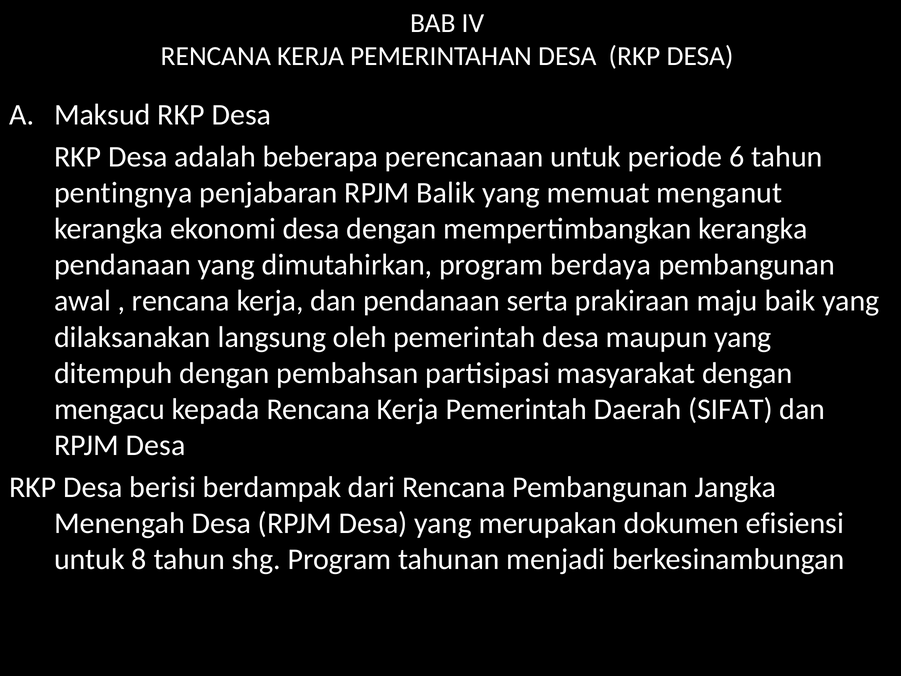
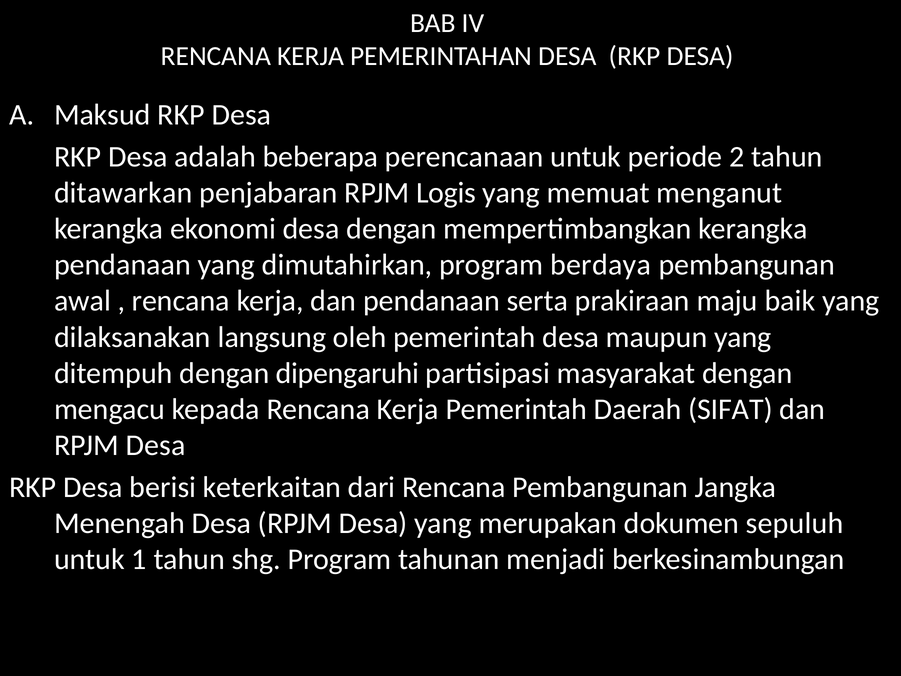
6: 6 -> 2 (737, 157)
pentingnya: pentingnya -> ditawarkan (123, 193)
Balik: Balik -> Logis (446, 193)
pembahsan: pembahsan -> dipengaruhi (348, 373)
berdampak: berdampak -> keterkaitan (272, 487)
efisiensi: efisiensi -> sepuluh (795, 523)
8: 8 -> 1 (139, 559)
